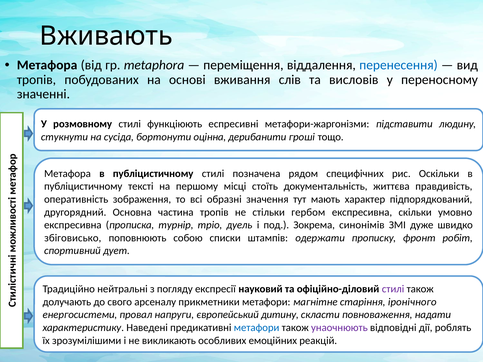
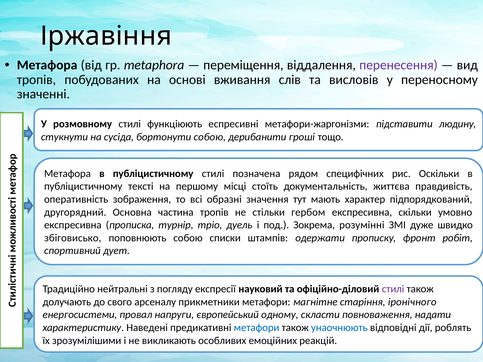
Вживають: Вживають -> Іржавіння (106, 36)
перенесення colour: blue -> purple (398, 65)
бортонути оцінна: оцінна -> собою (210, 137)
синонімів: синонімів -> розумінні (362, 225)
дитину: дитину -> одному (280, 315)
унаочнюють colour: purple -> blue (339, 328)
